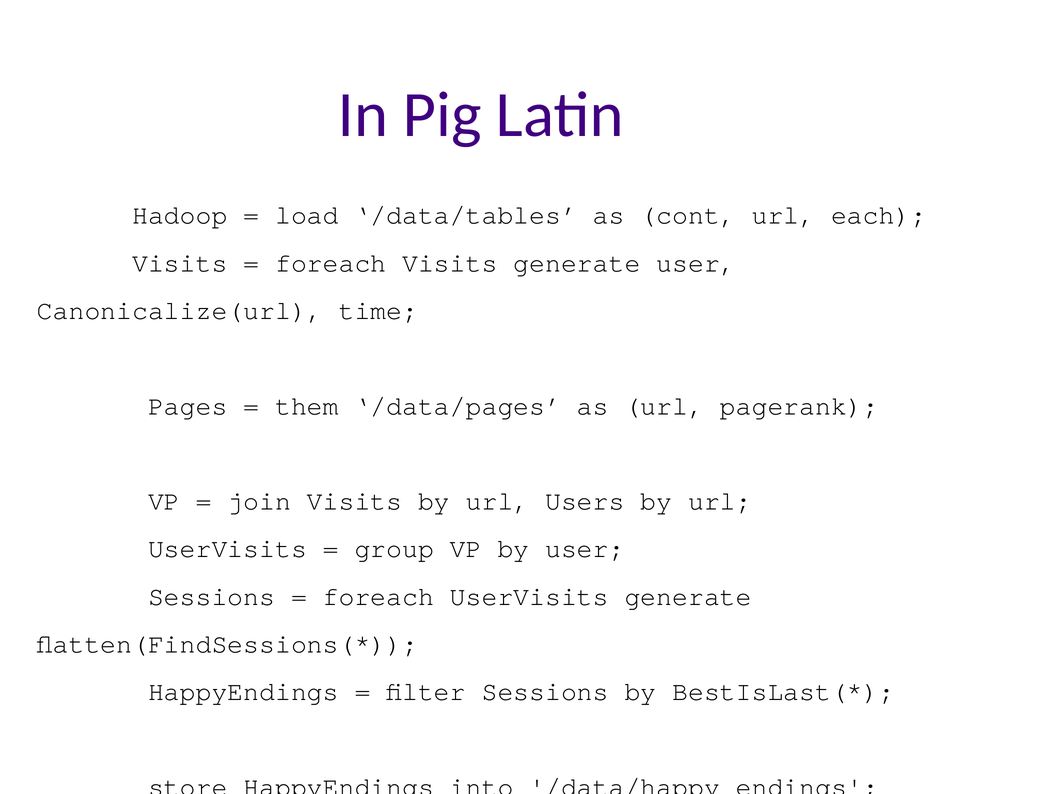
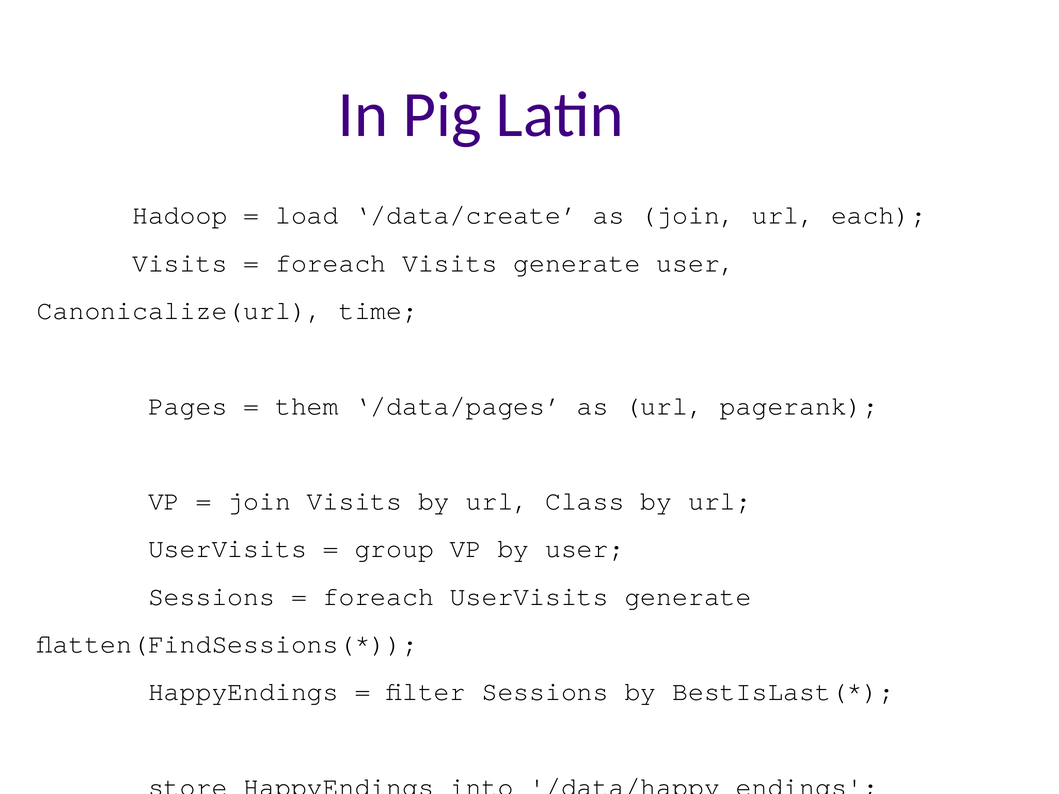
/data/tables: /data/tables -> /data/create (466, 215)
as cont: cont -> join (688, 215)
Users: Users -> Class (585, 501)
